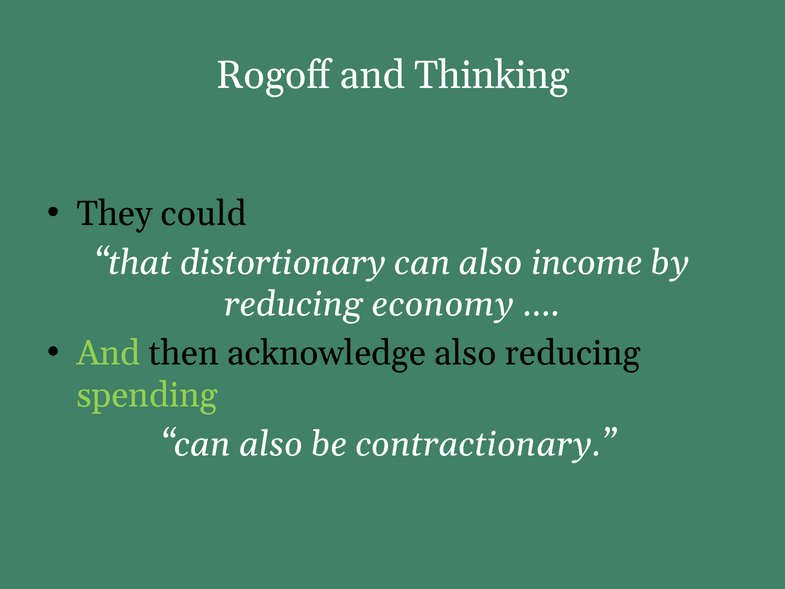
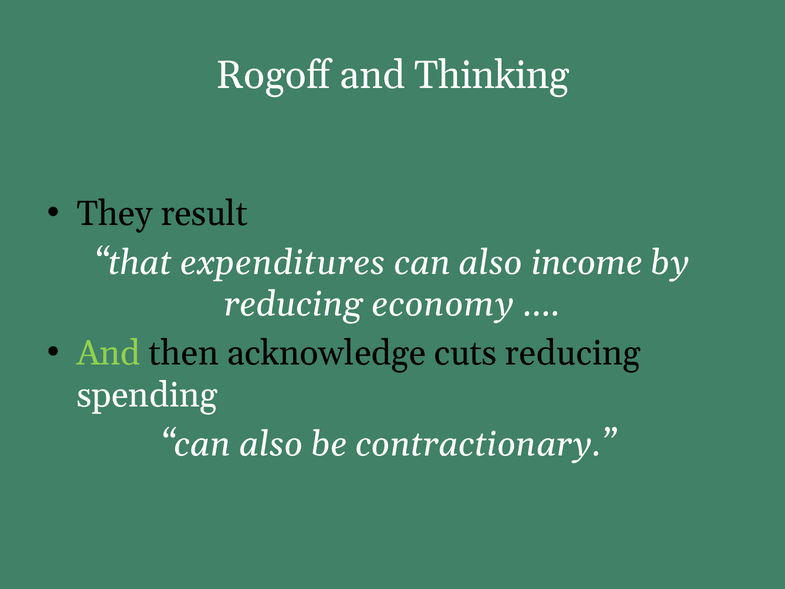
could: could -> result (204, 214)
distortionary: distortionary -> expenditures (283, 262)
acknowledge also: also -> cuts (466, 353)
spending colour: light green -> white (147, 395)
